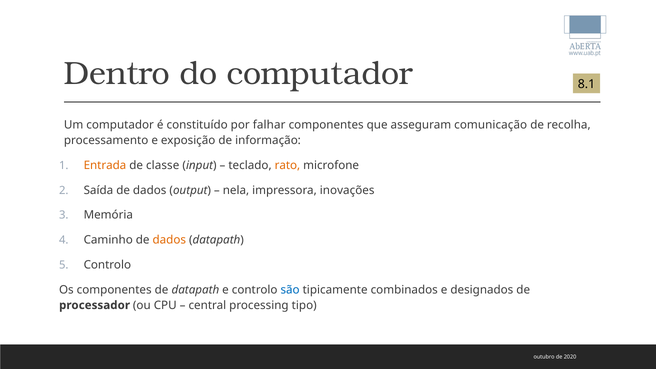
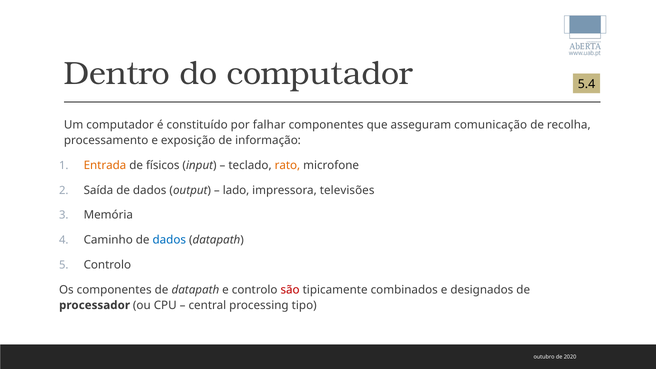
8.1: 8.1 -> 5.4 (586, 84)
classe: classe -> físicos (163, 165)
nela: nela -> lado (236, 190)
inovações: inovações -> televisões (347, 190)
dados colour: orange -> blue (169, 240)
são colour: blue -> red (290, 290)
